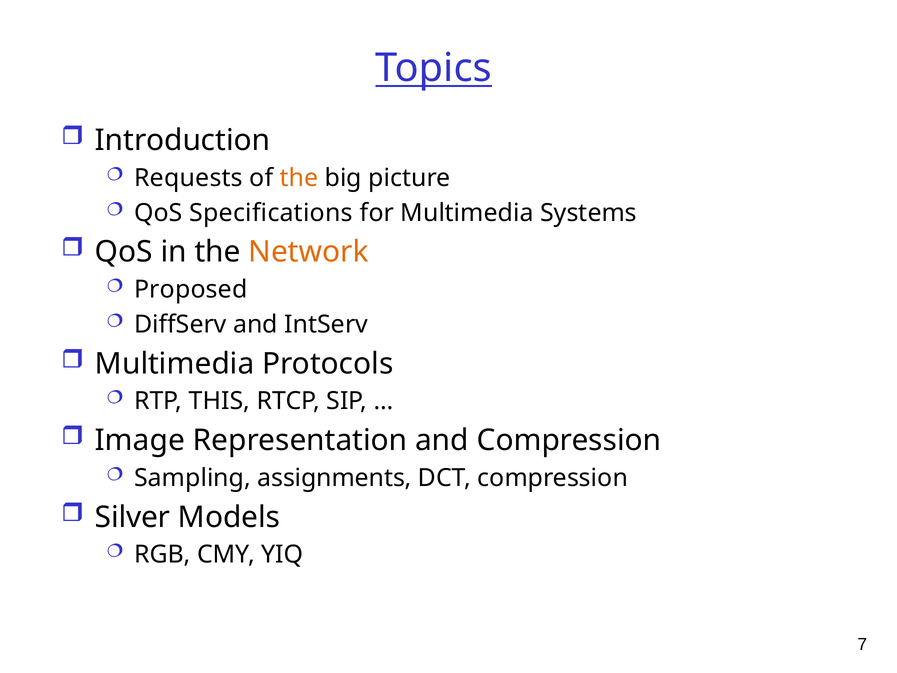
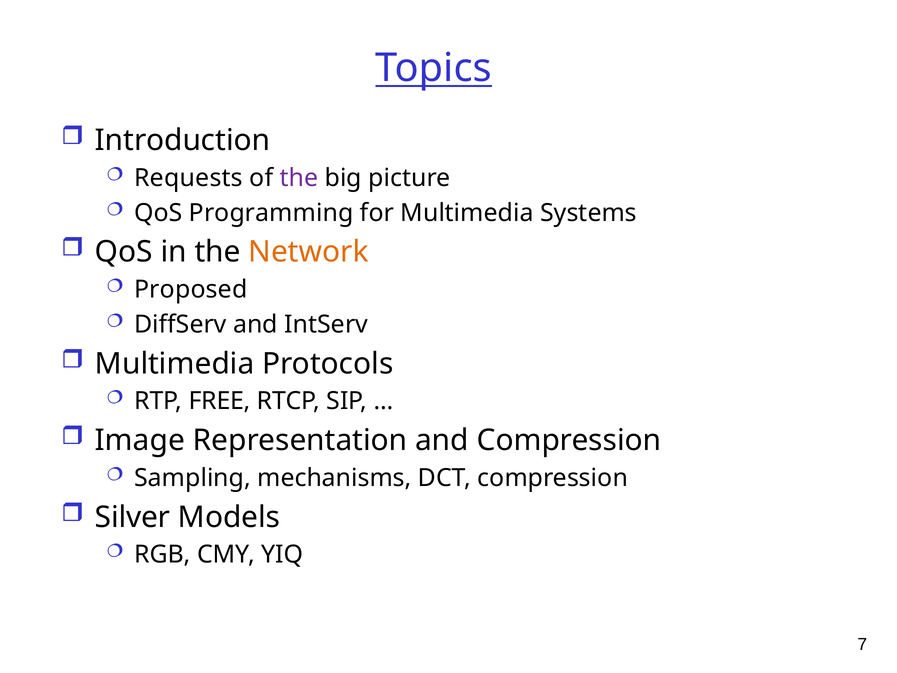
the colour: orange -> purple (299, 178)
Specifications: Specifications -> Programming (271, 213)
THIS: THIS -> FREE (220, 401)
assignments: assignments -> mechanisms (334, 478)
